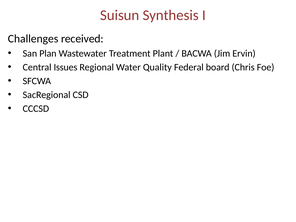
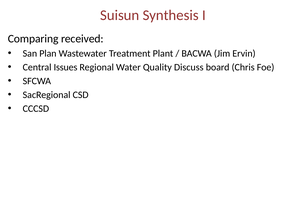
Challenges: Challenges -> Comparing (33, 39)
Federal: Federal -> Discuss (189, 67)
